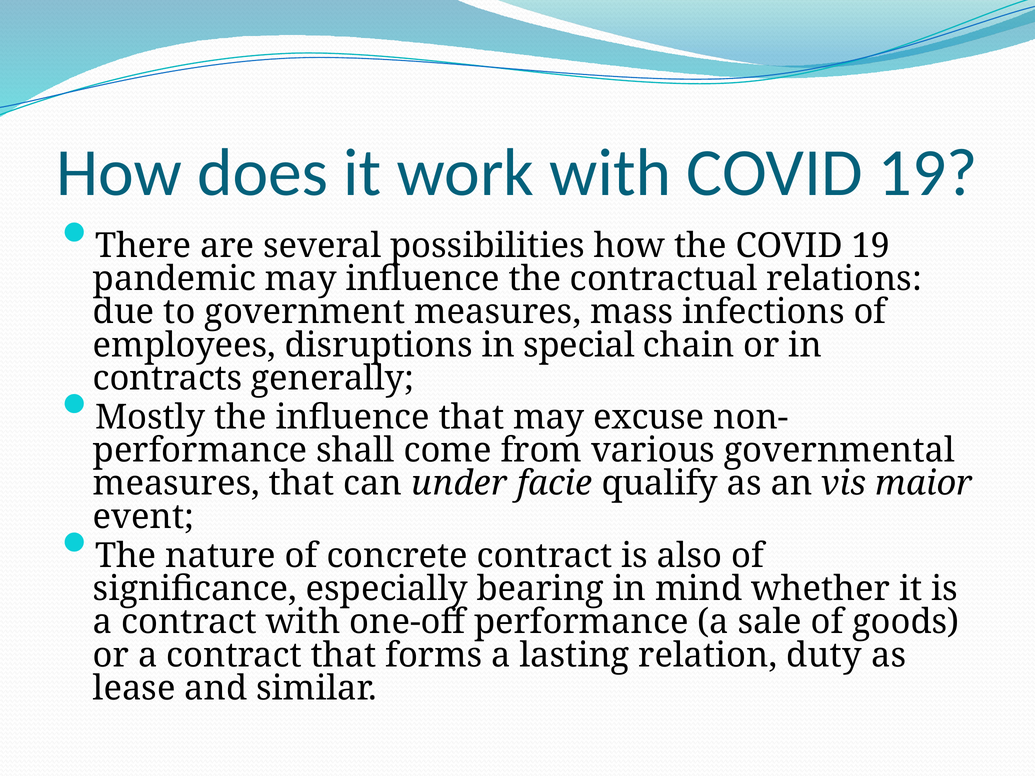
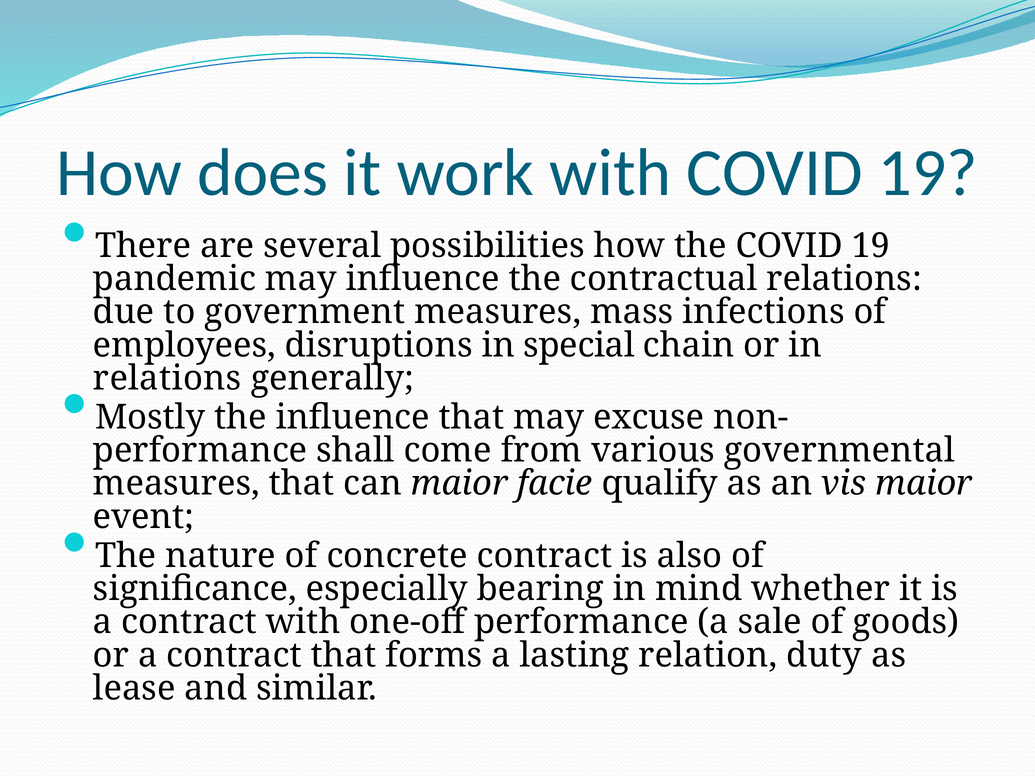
contracts: contracts -> relations (167, 378)
can under: under -> maior (460, 484)
